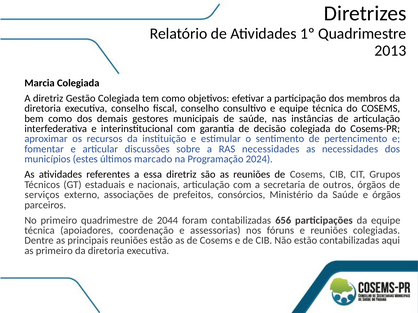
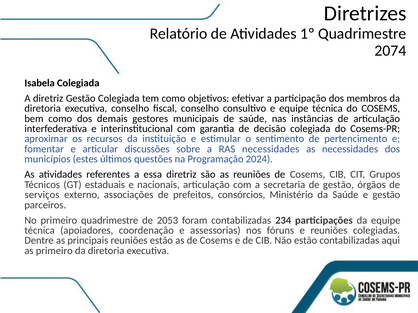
2013: 2013 -> 2074 (391, 51)
Marcia: Marcia -> Isabela (40, 83)
marcado: marcado -> questões (153, 159)
de outros: outros -> gestão (338, 185)
e órgãos: órgãos -> gestão (386, 195)
2044: 2044 -> 2053 (167, 221)
656: 656 -> 234 (283, 221)
